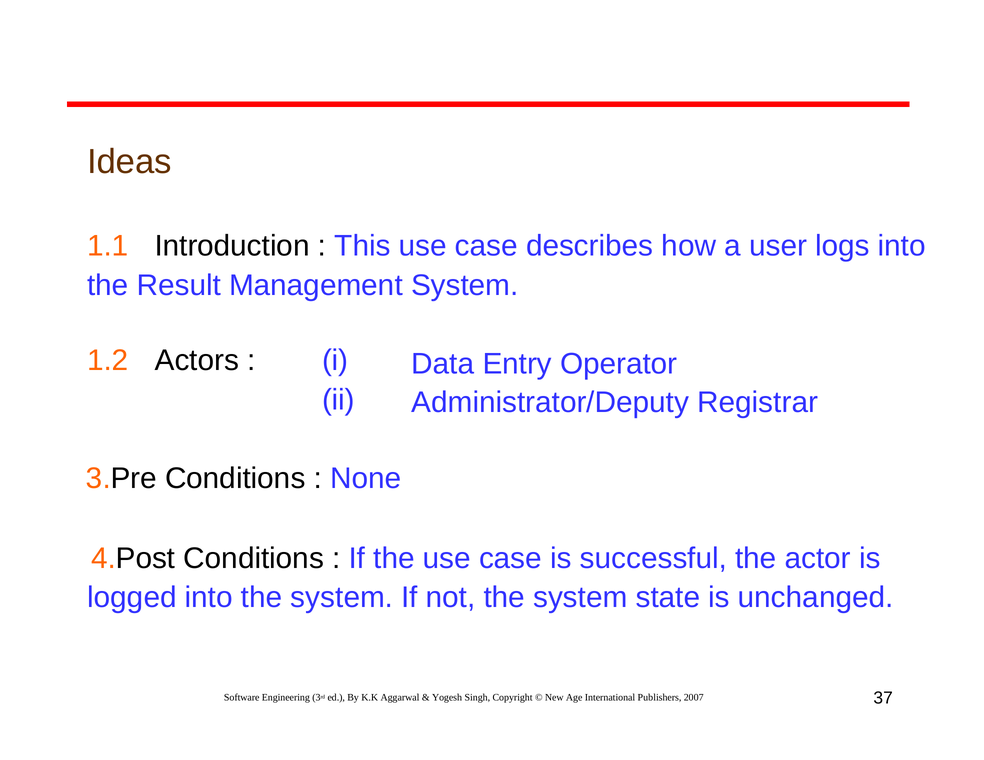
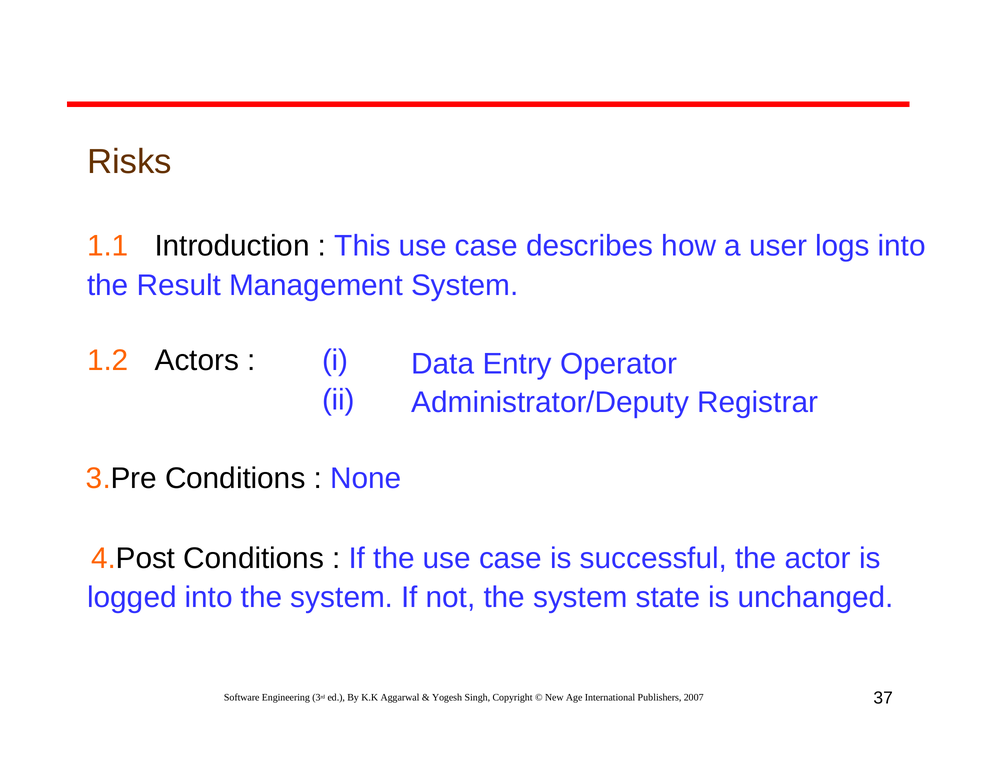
Ideas: Ideas -> Risks (129, 162)
